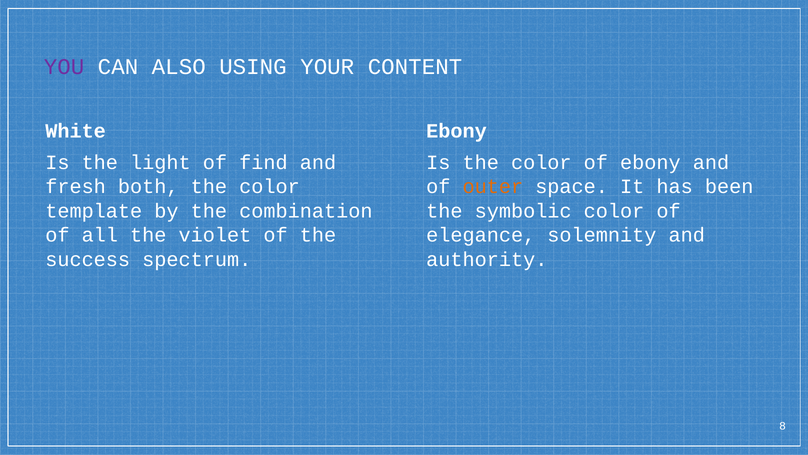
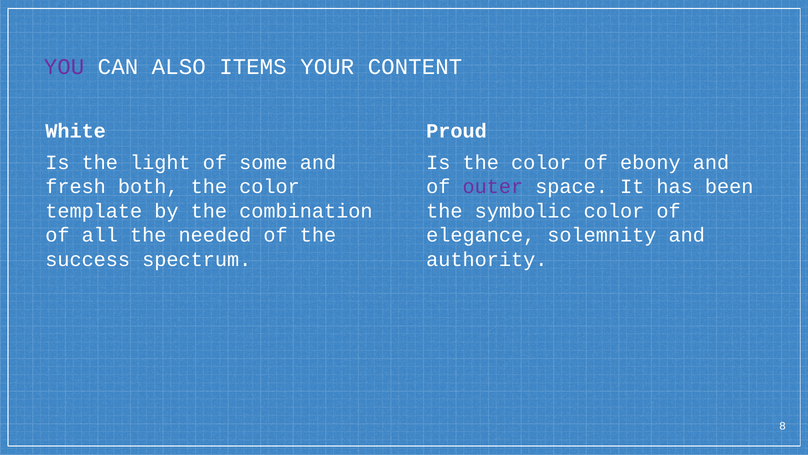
USING: USING -> ITEMS (253, 67)
Ebony: Ebony -> Proud (456, 131)
find: find -> some (263, 162)
outer colour: orange -> purple (493, 186)
violet: violet -> needed (215, 235)
